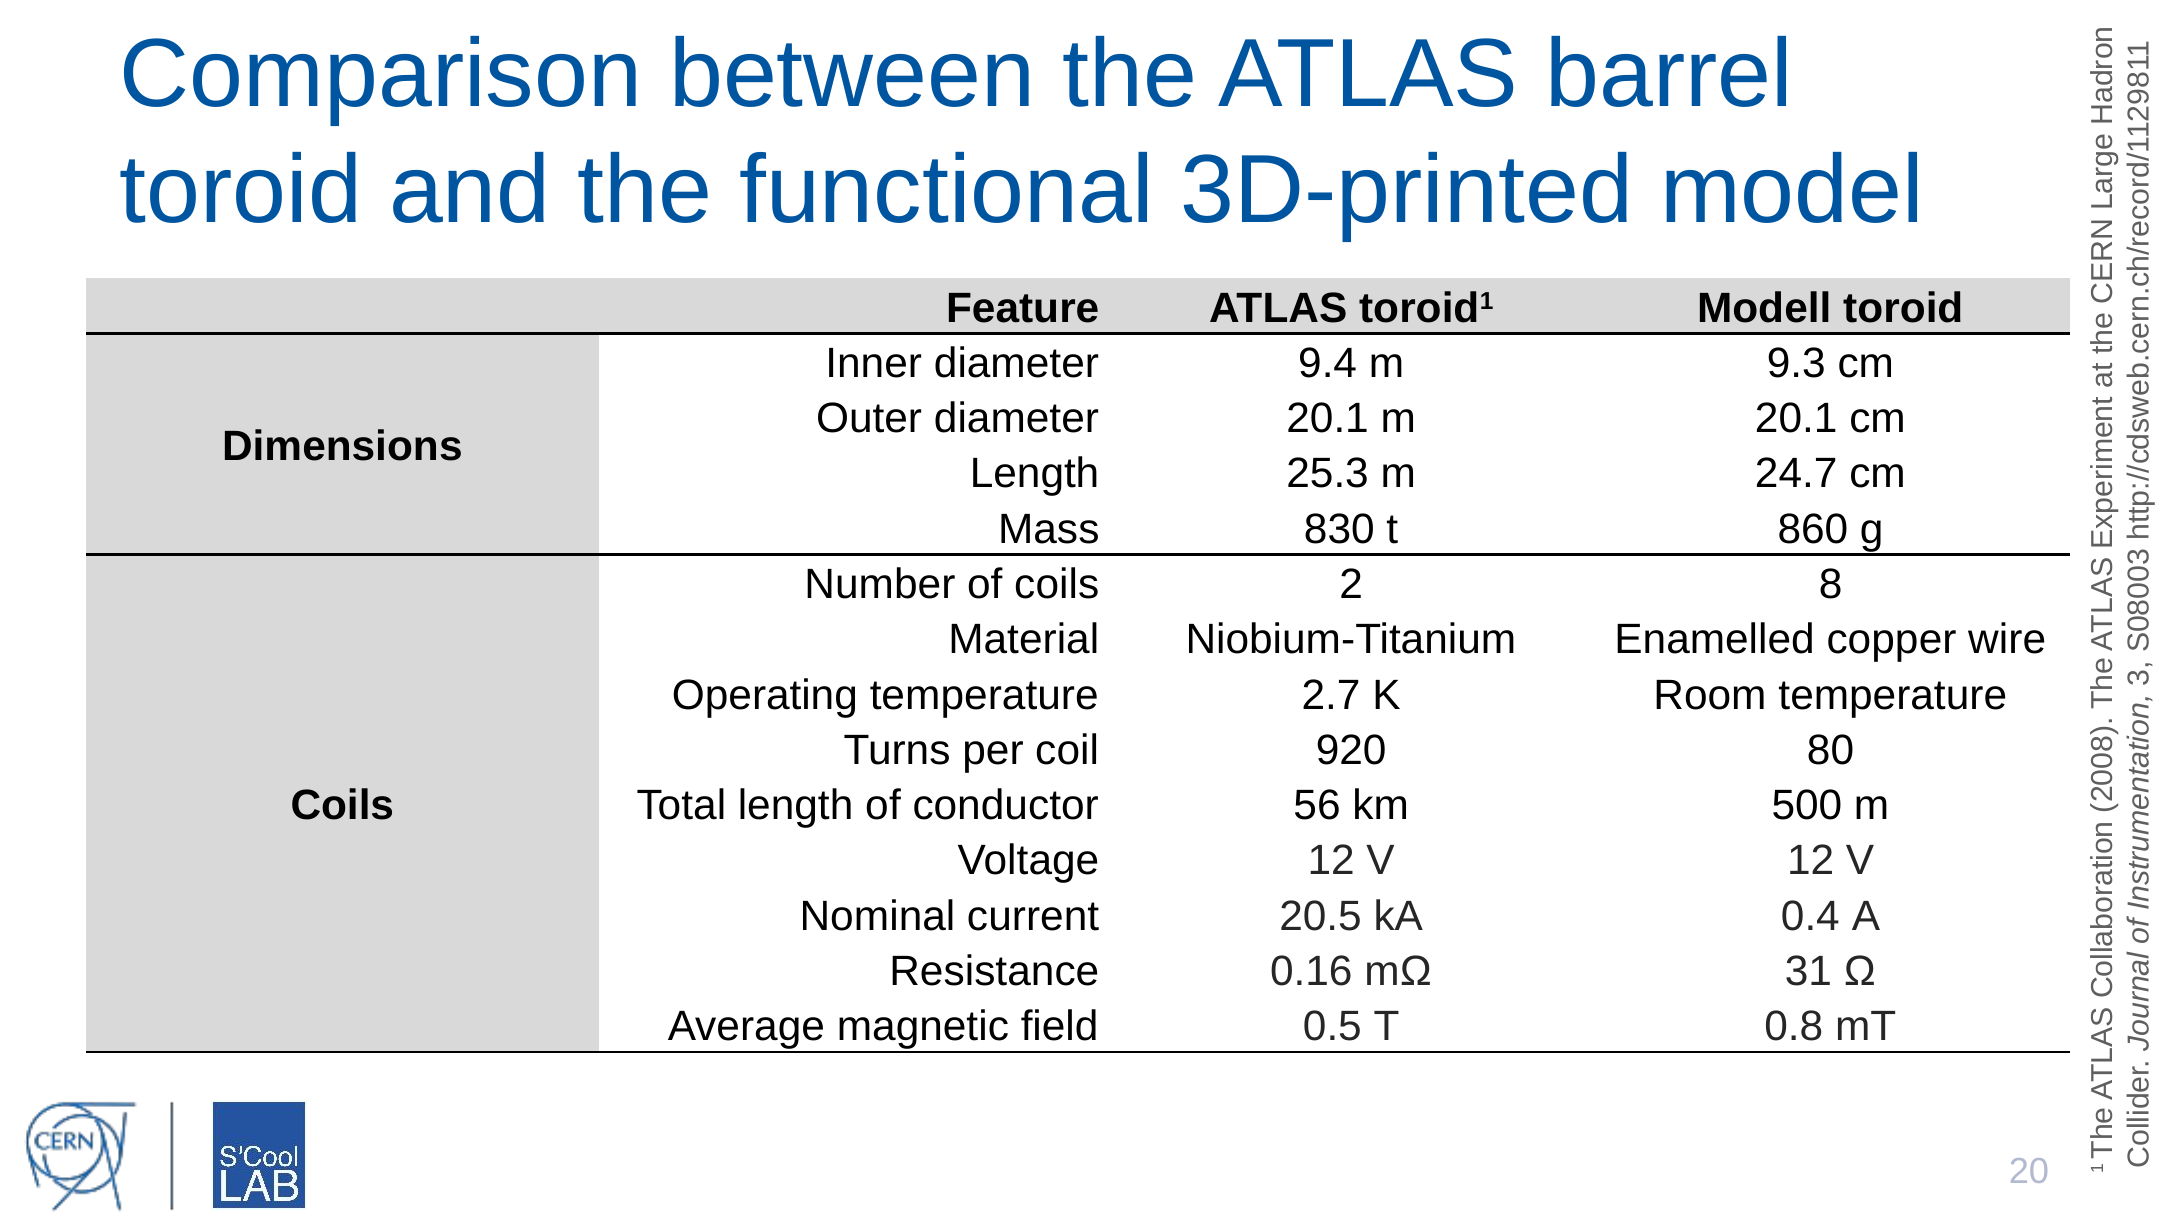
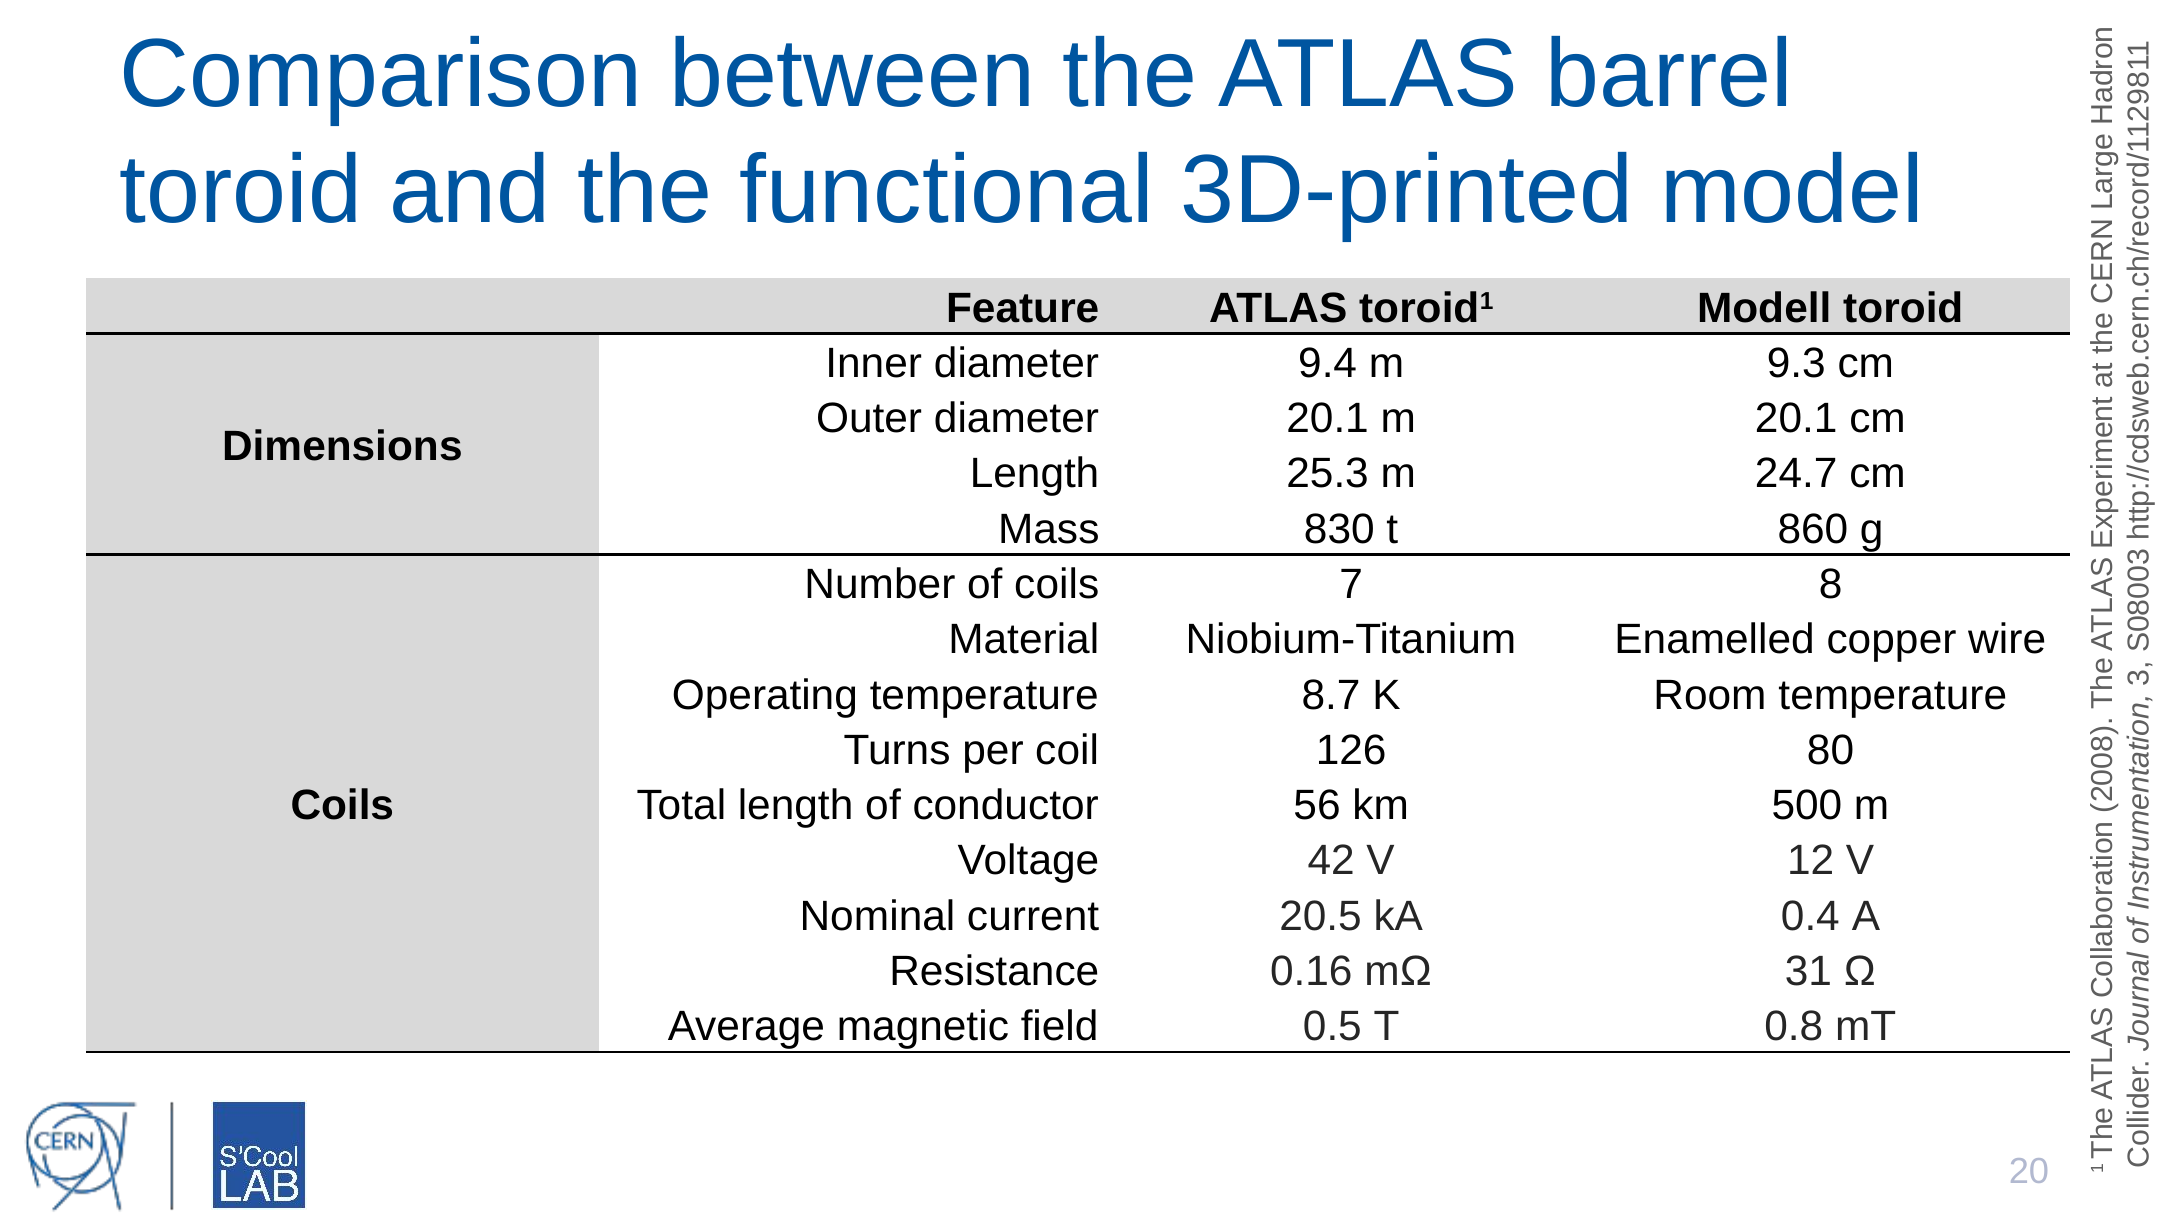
coils 2: 2 -> 7 (1351, 585)
2.7: 2.7 -> 8.7 (1331, 695)
920: 920 -> 126 (1351, 750)
Voltage 12: 12 -> 42 (1331, 861)
